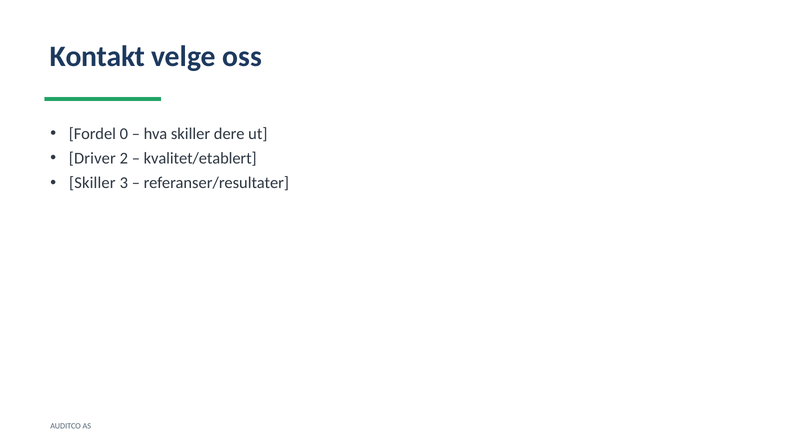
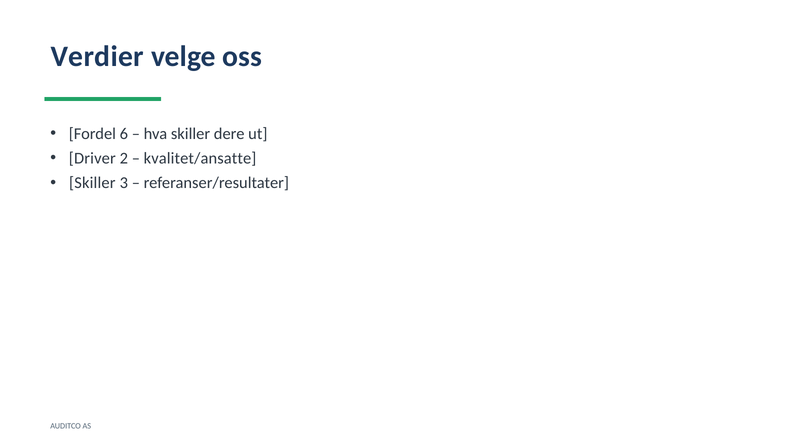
Kontakt: Kontakt -> Verdier (97, 56)
0: 0 -> 6 (124, 134)
kvalitet/etablert: kvalitet/etablert -> kvalitet/ansatte (200, 159)
